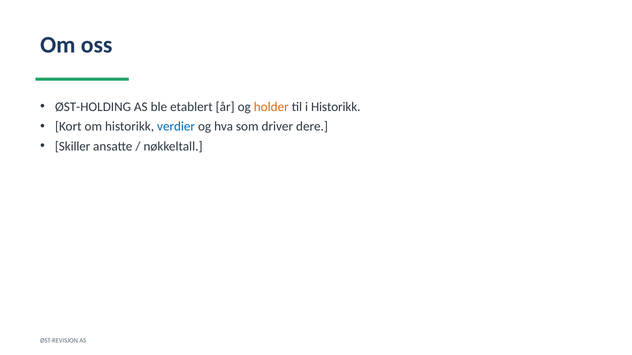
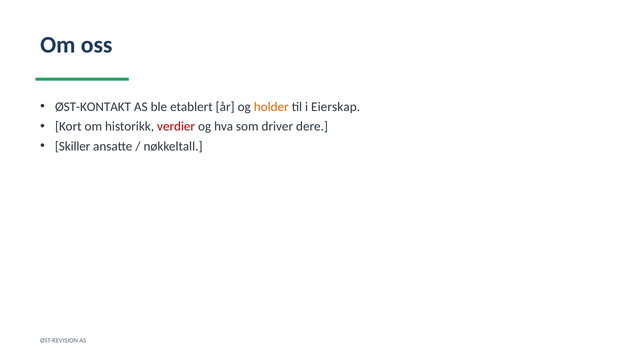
ØST-HOLDING: ØST-HOLDING -> ØST-KONTAKT (93, 107)
i Historikk: Historikk -> Eierskap (336, 107)
verdier colour: blue -> red (176, 127)
